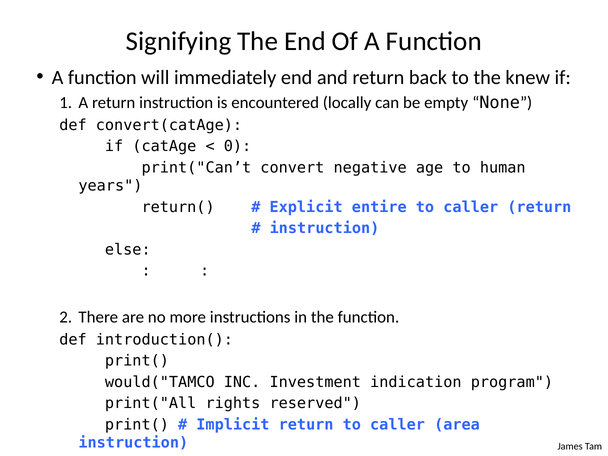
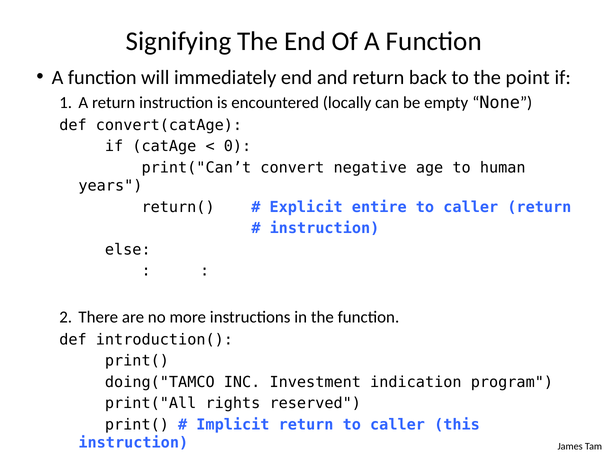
knew: knew -> point (528, 77)
would("TAMCO: would("TAMCO -> doing("TAMCO (160, 382)
area: area -> this (457, 425)
